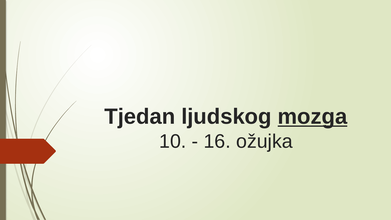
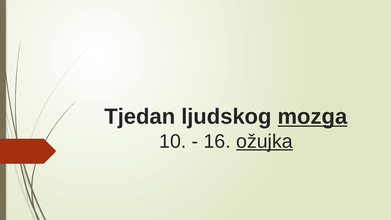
ožujka underline: none -> present (264, 141)
